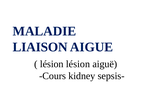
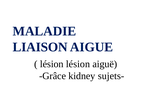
Cours: Cours -> Grâce (53, 76)
sepsis-: sepsis- -> sujets- (111, 76)
